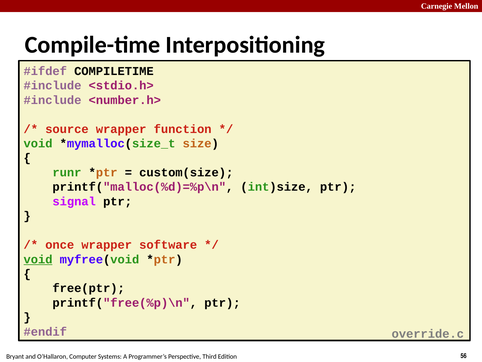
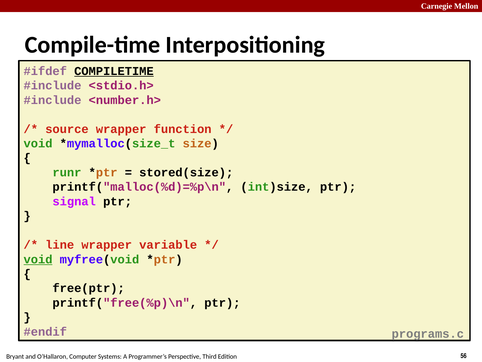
COMPILETIME underline: none -> present (114, 71)
custom(size: custom(size -> stored(size (186, 172)
once: once -> line (60, 245)
software: software -> variable (168, 245)
override.c: override.c -> programs.c (428, 333)
